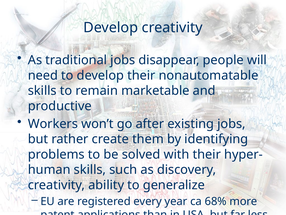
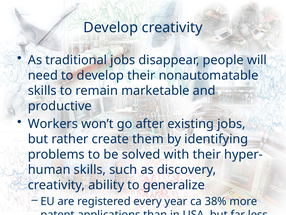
68%: 68% -> 38% (216, 201)
